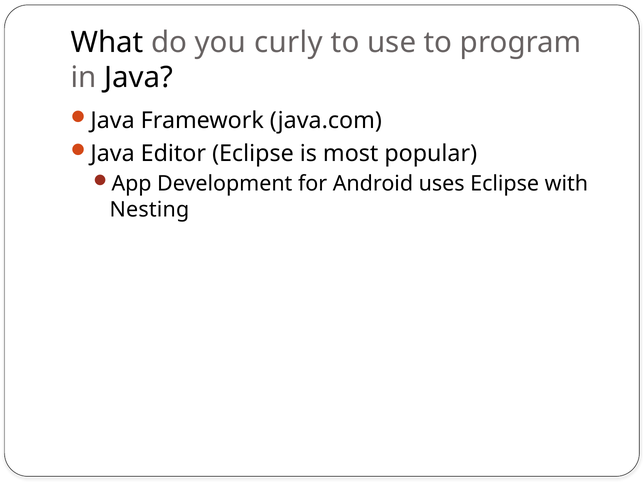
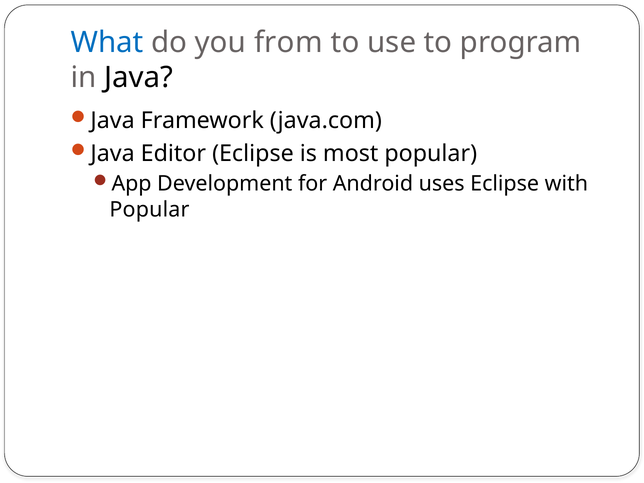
What colour: black -> blue (107, 42)
curly: curly -> from (288, 42)
Nesting: Nesting -> Popular (149, 210)
